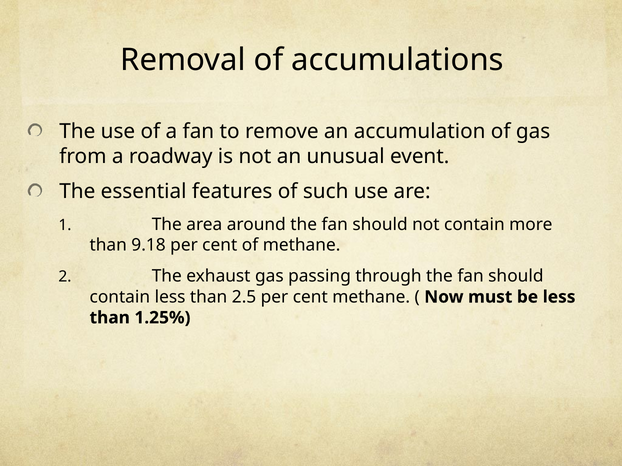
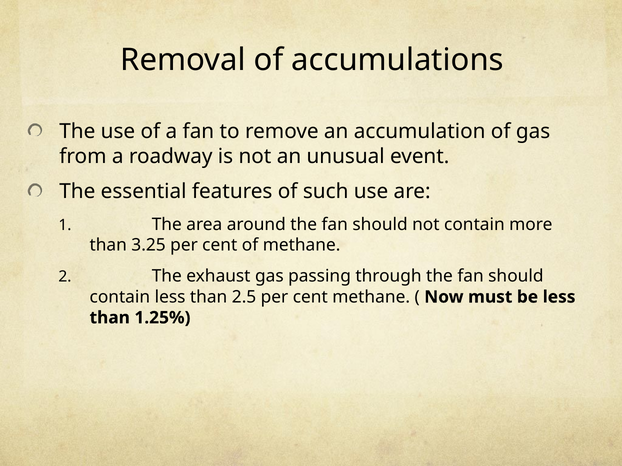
9.18: 9.18 -> 3.25 (149, 245)
